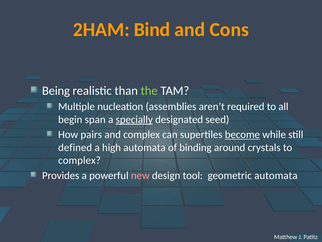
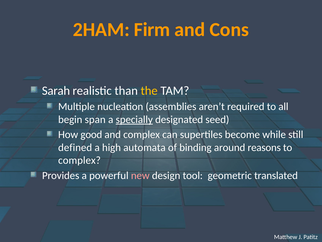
Bind: Bind -> Firm (152, 30)
Being: Being -> Sarah (56, 90)
the colour: light green -> yellow (149, 90)
pairs: pairs -> good (91, 134)
become underline: present -> none (242, 134)
crystals: crystals -> reasons (264, 147)
geometric automata: automata -> translated (276, 175)
